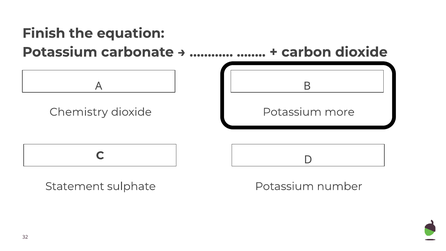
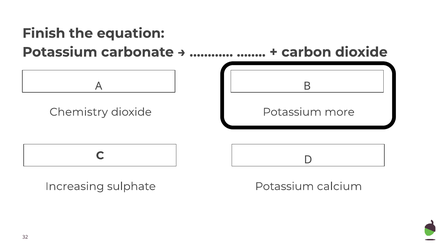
Statement: Statement -> Increasing (75, 186)
number: number -> calcium (340, 186)
